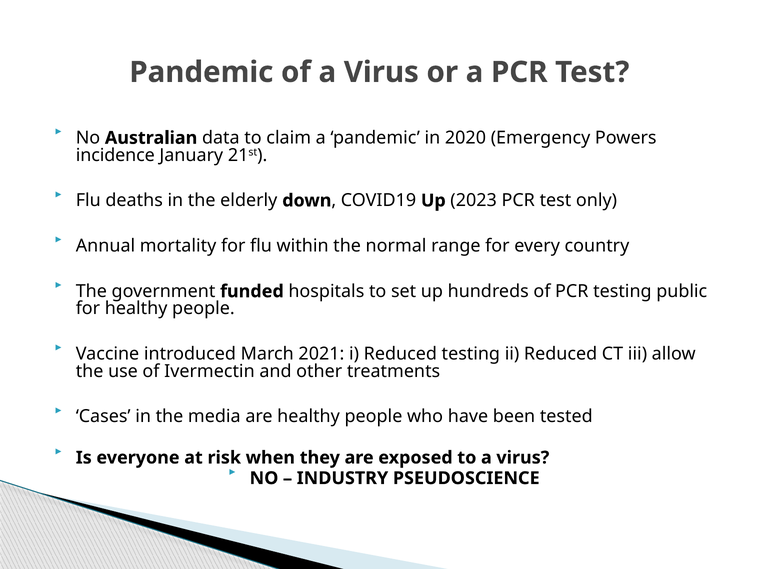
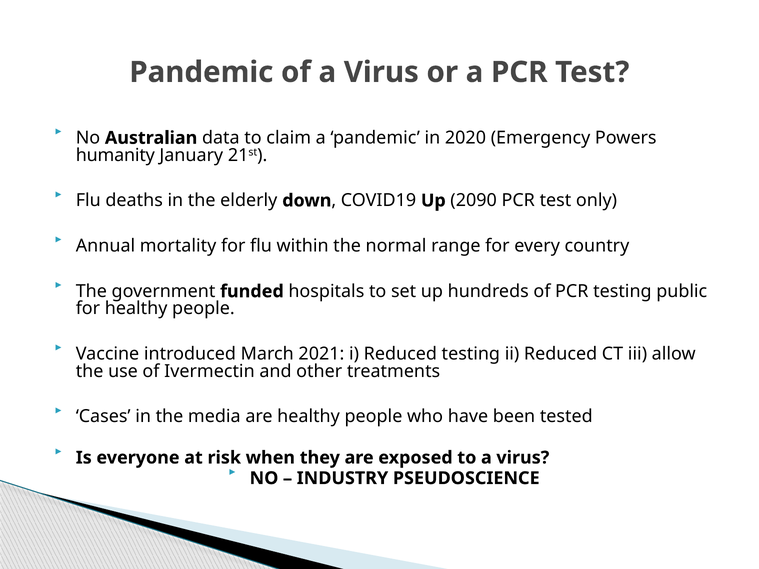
incidence: incidence -> humanity (115, 155)
2023: 2023 -> 2090 (474, 201)
